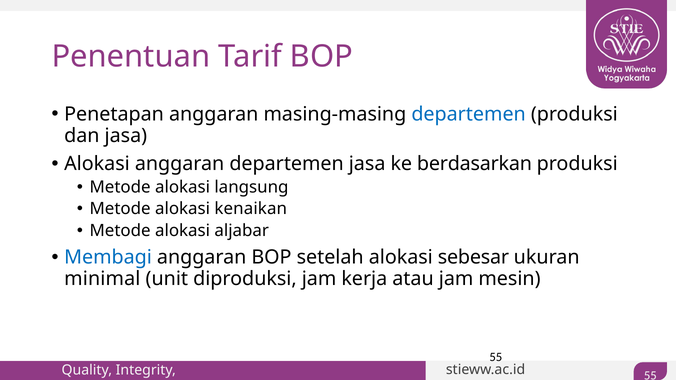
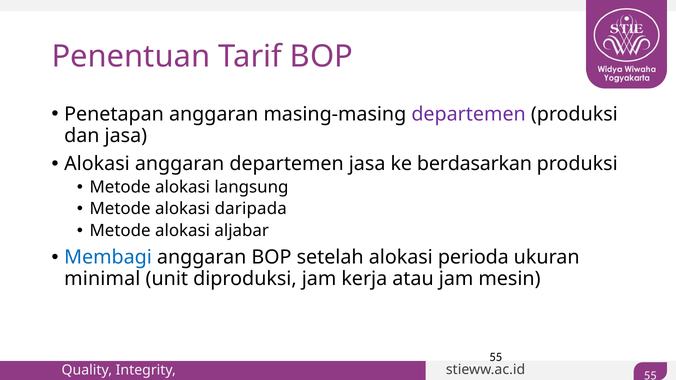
departemen colour: blue -> purple (469, 114)
kenaikan: kenaikan -> daripada (251, 209)
sebesar: sebesar -> perioda (473, 258)
